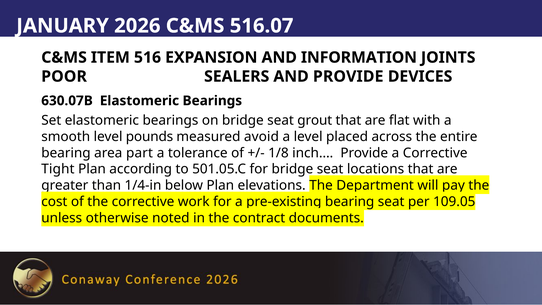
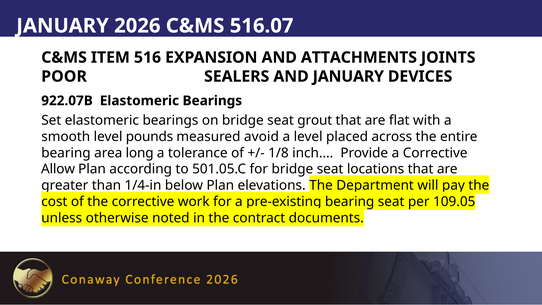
INFORMATION: INFORMATION -> ATTACHMENTS (359, 57)
AND PROVIDE: PROVIDE -> JANUARY (348, 76)
630.07B: 630.07B -> 922.07B (67, 101)
part: part -> long (140, 153)
Tight: Tight -> Allow (58, 169)
